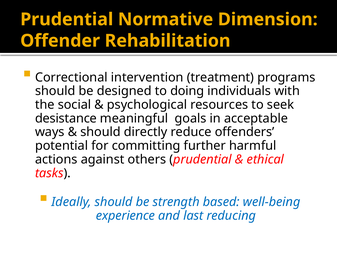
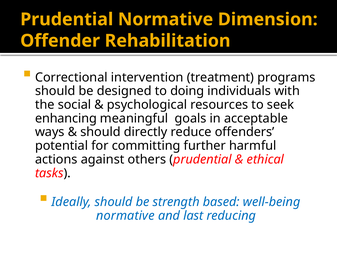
desistance: desistance -> enhancing (66, 118)
experience: experience -> normative (125, 215)
